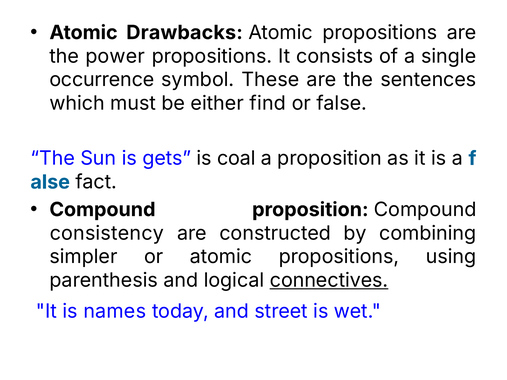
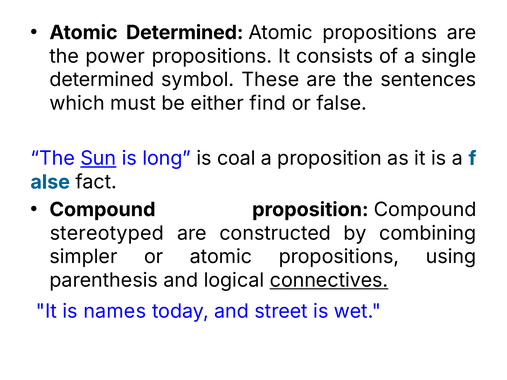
Atomic Drawbacks: Drawbacks -> Determined (185, 33)
occurrence: occurrence -> determined (102, 80)
Sun underline: none -> present (98, 159)
gets: gets -> long (167, 159)
consistency: consistency -> stereotyped (107, 233)
